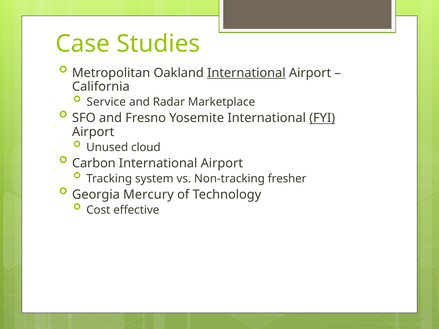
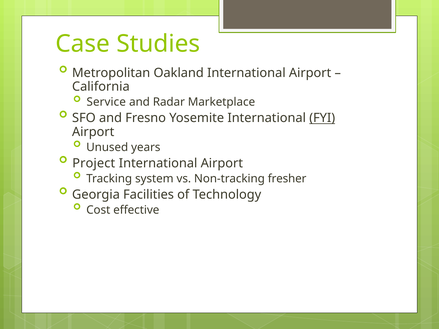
International underline: present -> none (246, 73)
cloud: cloud -> years (146, 147)
Carbon: Carbon -> Project (94, 163)
Mercury: Mercury -> Facilities (149, 195)
